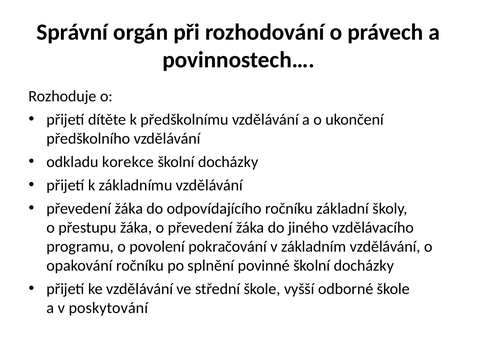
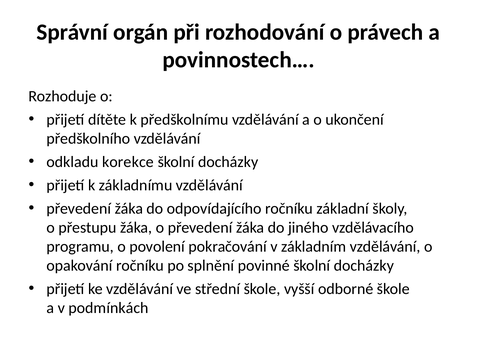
poskytování: poskytování -> podmínkách (108, 309)
